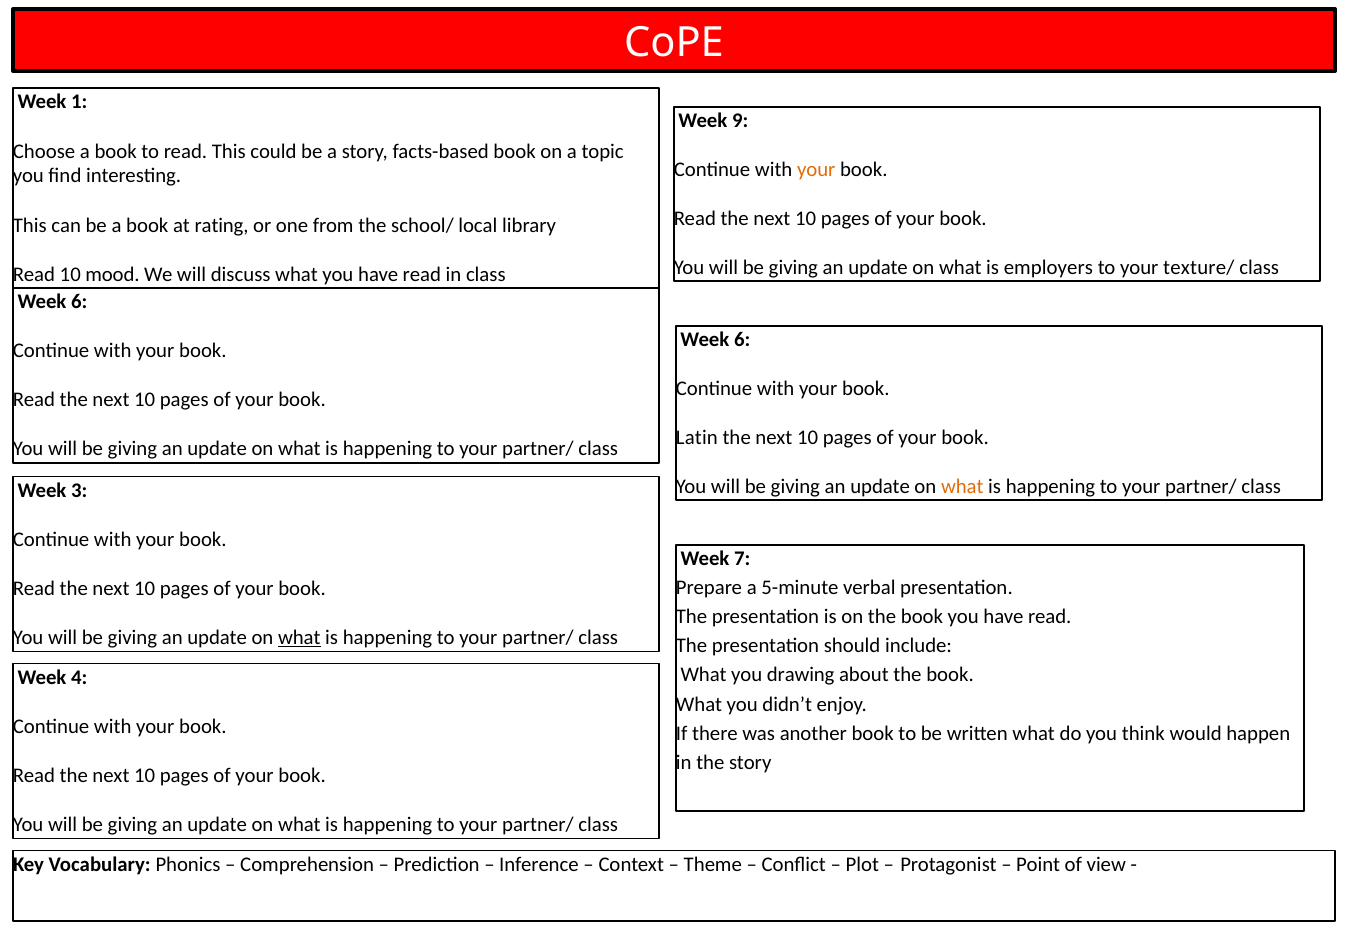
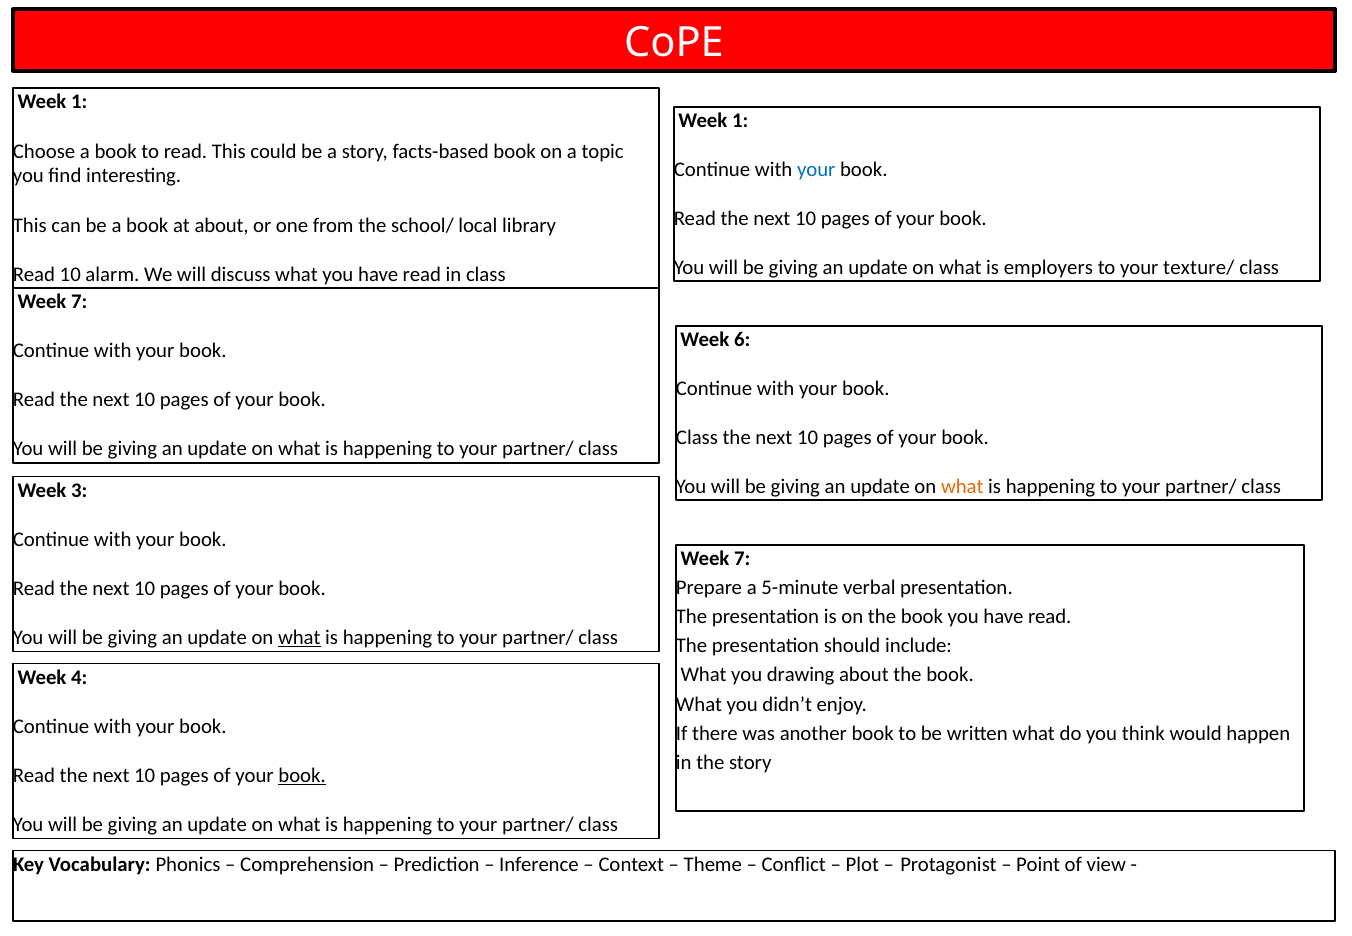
9: 9 -> 1 (740, 121)
your colour: orange -> blue (816, 170)
at rating: rating -> about (222, 225)
mood: mood -> alarm (112, 274)
6: 6 -> 7 (79, 302)
Latin: Latin -> Class (697, 438)
book underline: none -> present (302, 775)
